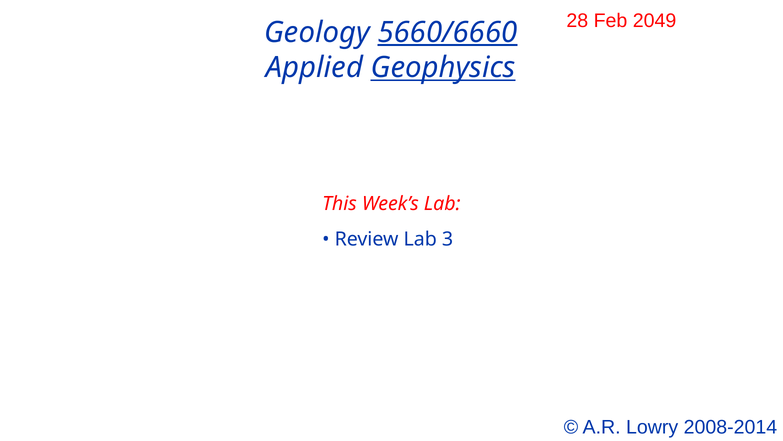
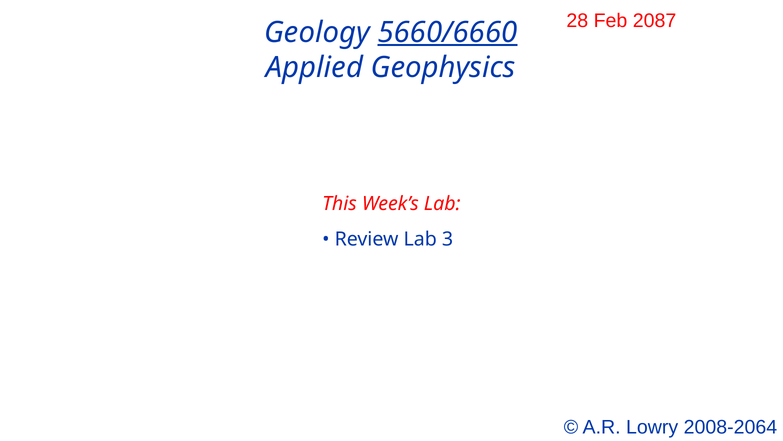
2049: 2049 -> 2087 (655, 21)
Geophysics underline: present -> none (443, 68)
2008-2014: 2008-2014 -> 2008-2064 (730, 427)
